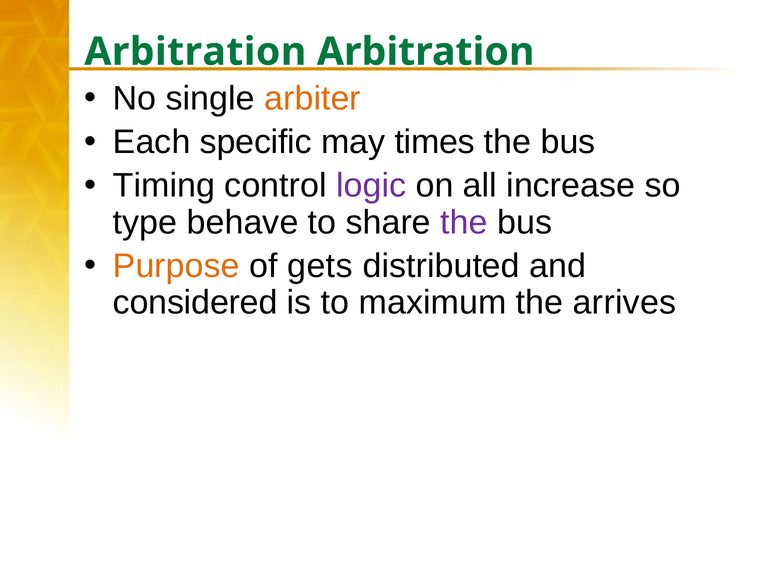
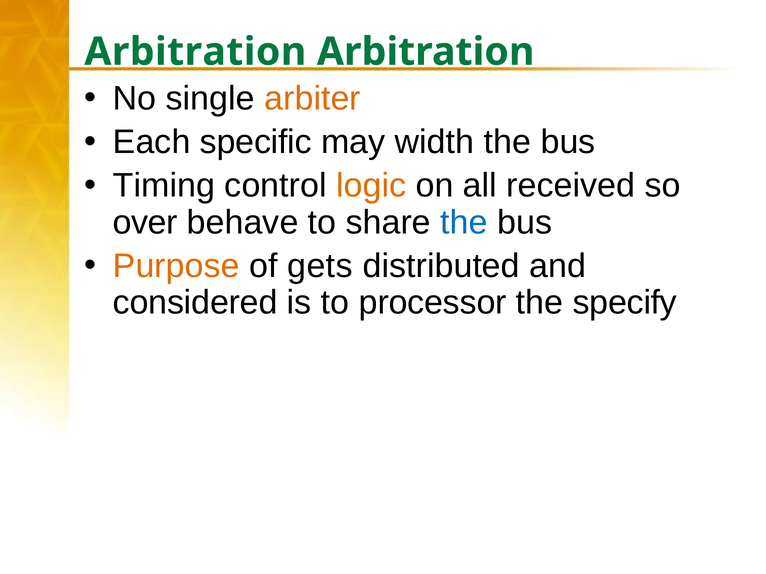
times: times -> width (435, 142)
logic colour: purple -> orange (371, 186)
increase: increase -> received (571, 186)
type: type -> over (145, 223)
the colour: purple -> blue (464, 223)
maximum: maximum -> processor (433, 303)
arrives: arrives -> specify (625, 303)
